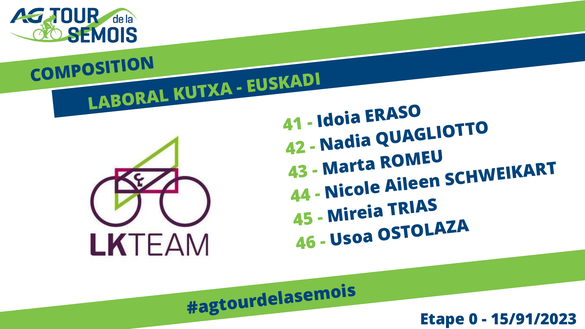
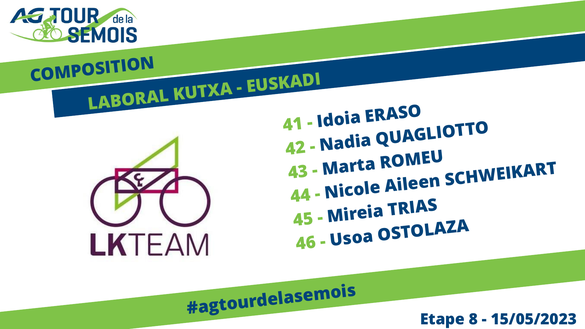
0: 0 -> 8 (473, 319)
15/91/2023: 15/91/2023 -> 15/05/2023 (534, 319)
